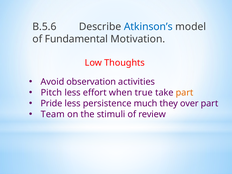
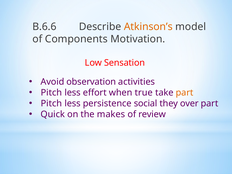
B.5.6: B.5.6 -> B.6.6 (44, 27)
Atkinson’s colour: blue -> orange (148, 27)
Fundamental: Fundamental -> Components (76, 39)
Thoughts: Thoughts -> Sensation (125, 63)
Pride: Pride -> Pitch (51, 103)
much: much -> social (146, 103)
Team: Team -> Quick (53, 114)
stimuli: stimuli -> makes (111, 114)
